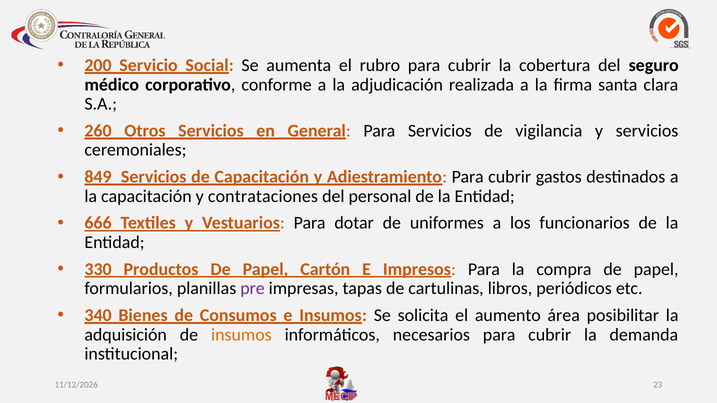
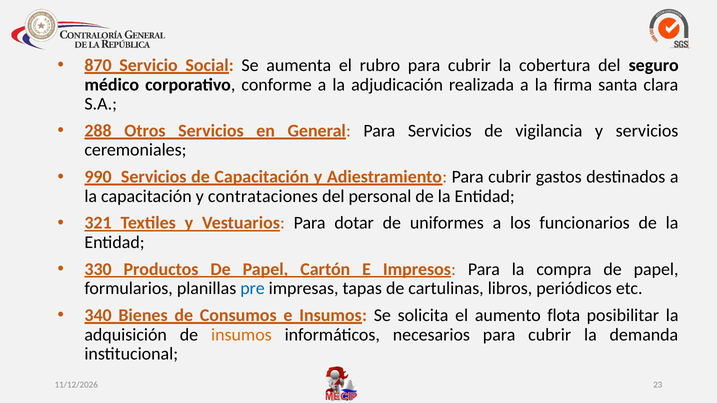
200: 200 -> 870 (98, 65)
260: 260 -> 288 (98, 131)
849: 849 -> 990 (98, 177)
666: 666 -> 321 (98, 223)
pre colour: purple -> blue (252, 289)
área: área -> flota (564, 316)
